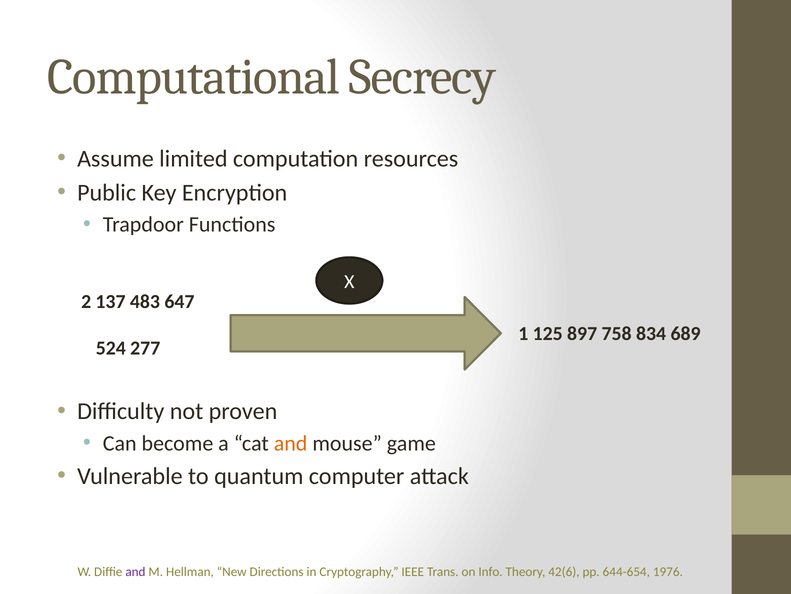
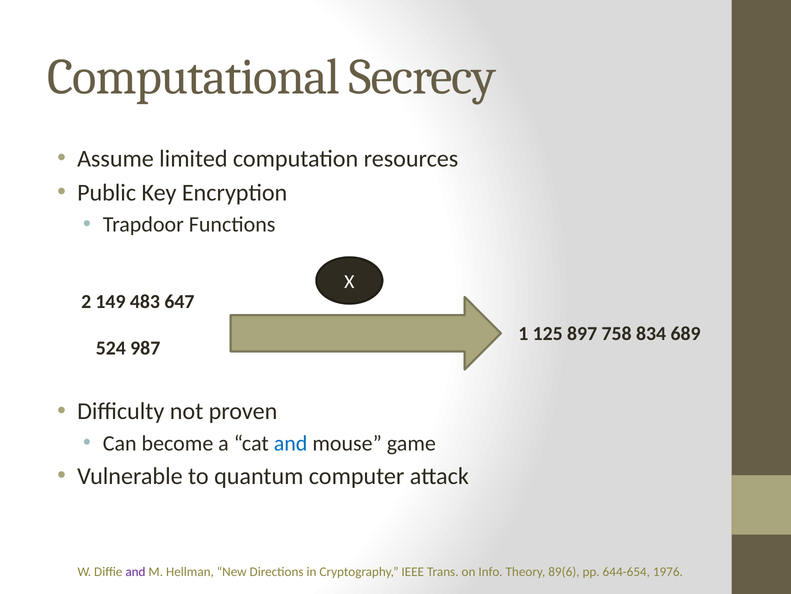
137: 137 -> 149 (111, 302)
277: 277 -> 987 (145, 348)
and colour: orange -> blue (291, 443)
42(6: 42(6 -> 89(6 (564, 571)
